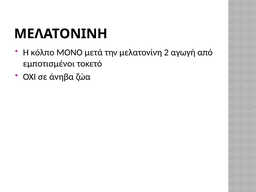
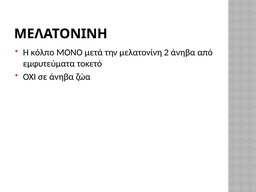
2 αγωγή: αγωγή -> άνηβα (183, 53)
εμποτισμένοι: εμποτισμένοι -> εμφυτεύματα (49, 64)
